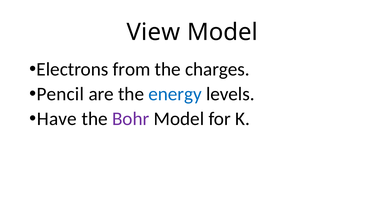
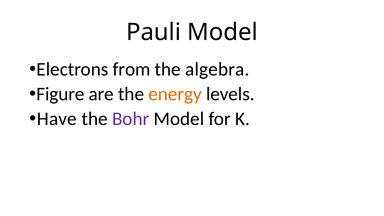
View: View -> Pauli (154, 32)
charges: charges -> algebra (217, 69)
Pencil: Pencil -> Figure (60, 94)
energy colour: blue -> orange (175, 94)
